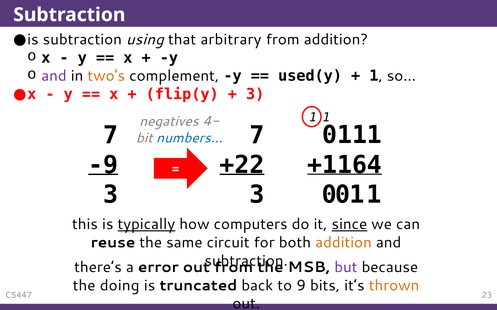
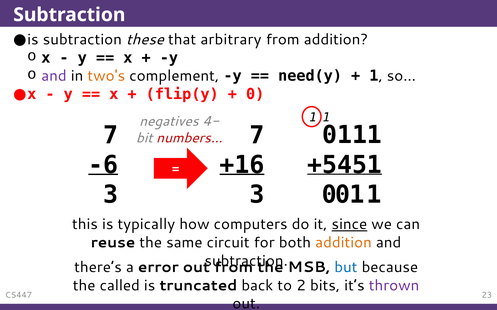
using: using -> these (145, 40)
used(y: used(y -> need(y (310, 76)
3: 3 -> 0 (255, 94)
numbers… colour: blue -> red (189, 138)
+1164: +1164 -> +5451 (345, 165)
-9: -9 -> -6 (103, 165)
+22: +22 -> +16 (242, 165)
typically underline: present -> none (146, 225)
but colour: purple -> blue (346, 268)
doing: doing -> called (120, 286)
9: 9 -> 2 (301, 286)
thrown colour: orange -> purple (394, 286)
